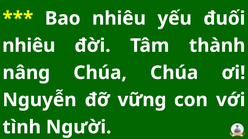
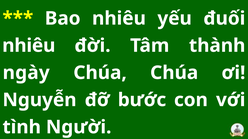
nâng: nâng -> ngày (26, 73)
vững: vững -> bước (142, 100)
